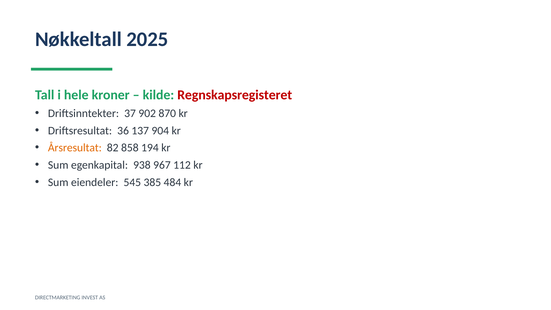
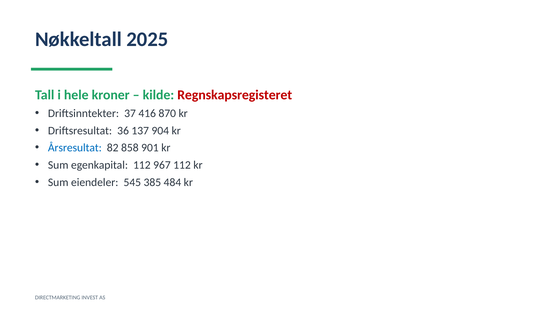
902: 902 -> 416 (147, 113)
Årsresultat colour: orange -> blue (75, 148)
194: 194 -> 901 (150, 148)
egenkapital 938: 938 -> 112 (142, 165)
